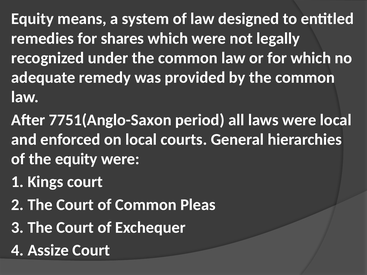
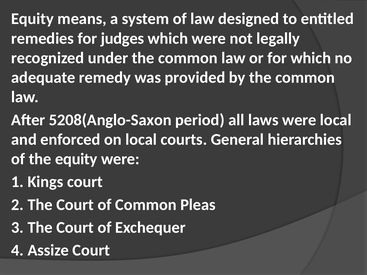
shares: shares -> judges (122, 38)
7751(Anglo-Saxon: 7751(Anglo-Saxon -> 5208(Anglo-Saxon (110, 120)
